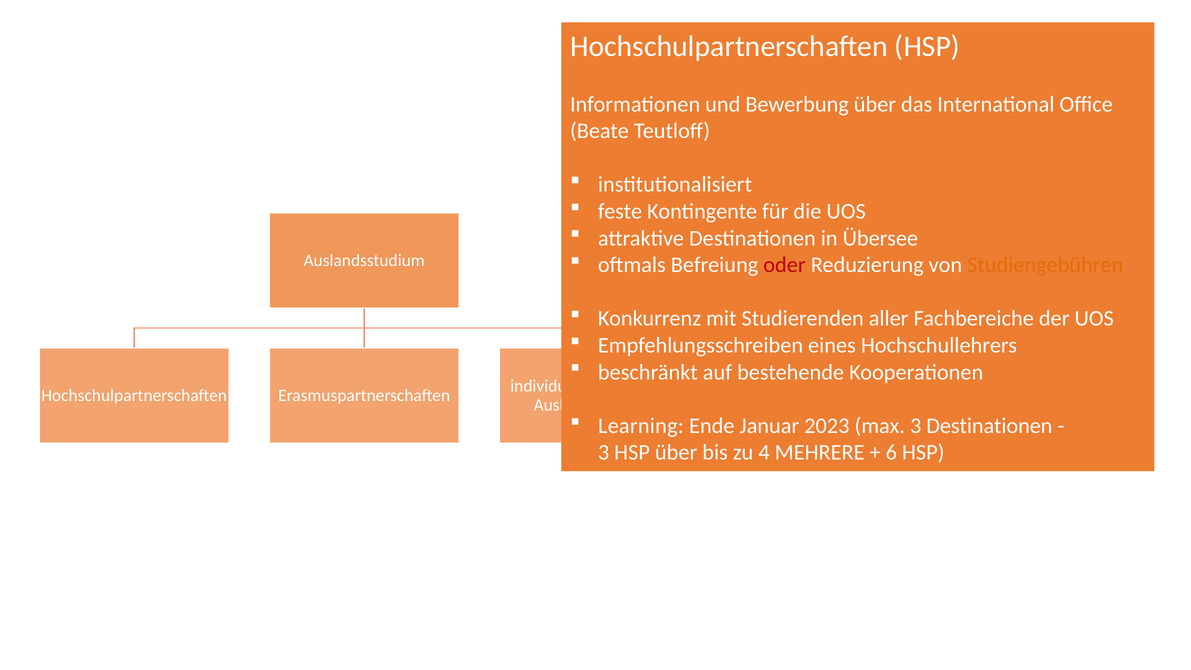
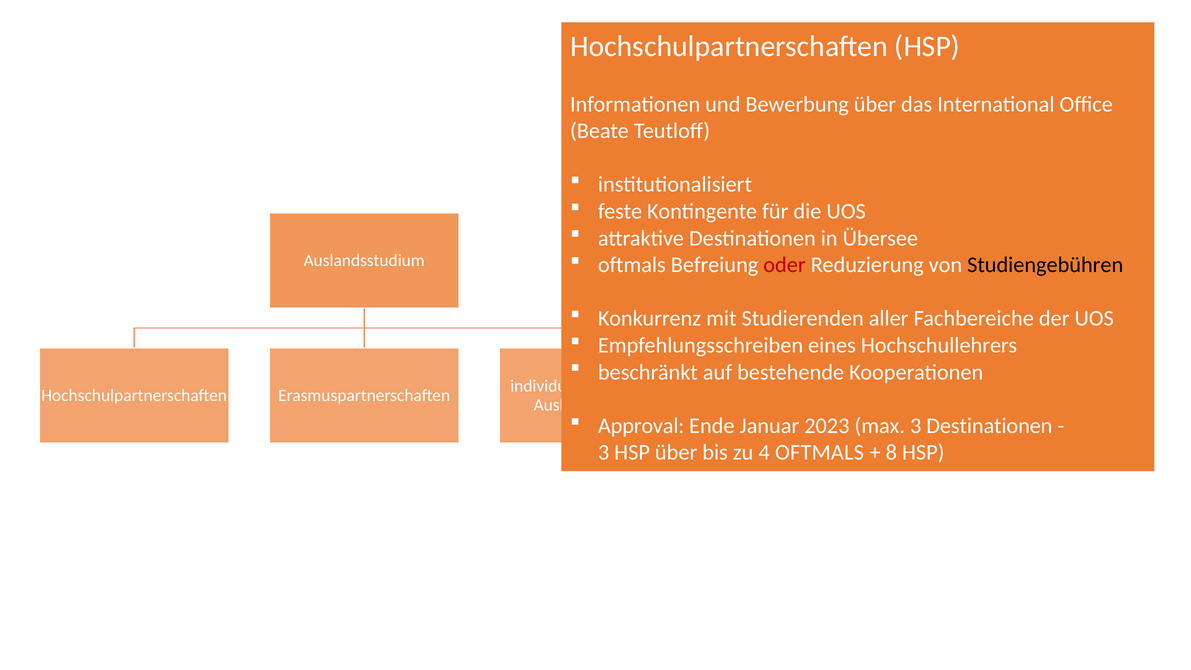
Studiengebühren colour: orange -> black (1045, 265)
Learning: Learning -> Approval (641, 426)
4 MEHRERE: MEHRERE -> OFTMALS (820, 453)
6: 6 -> 8 (891, 453)
